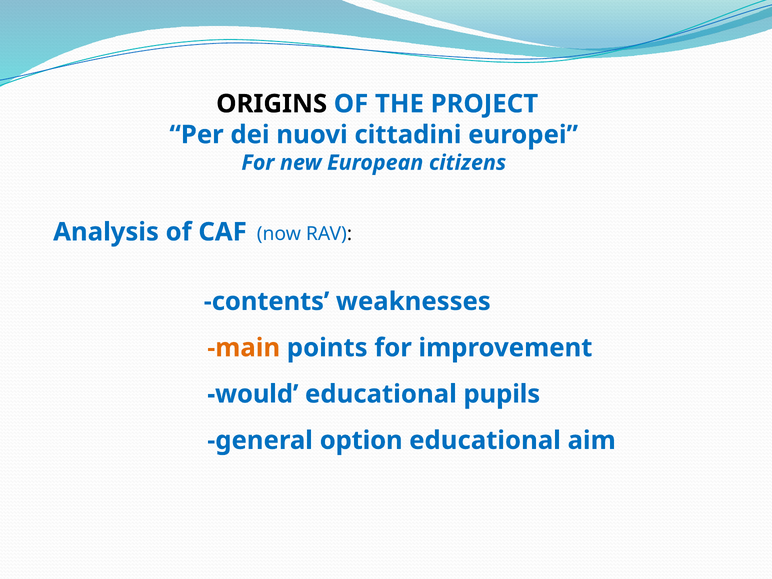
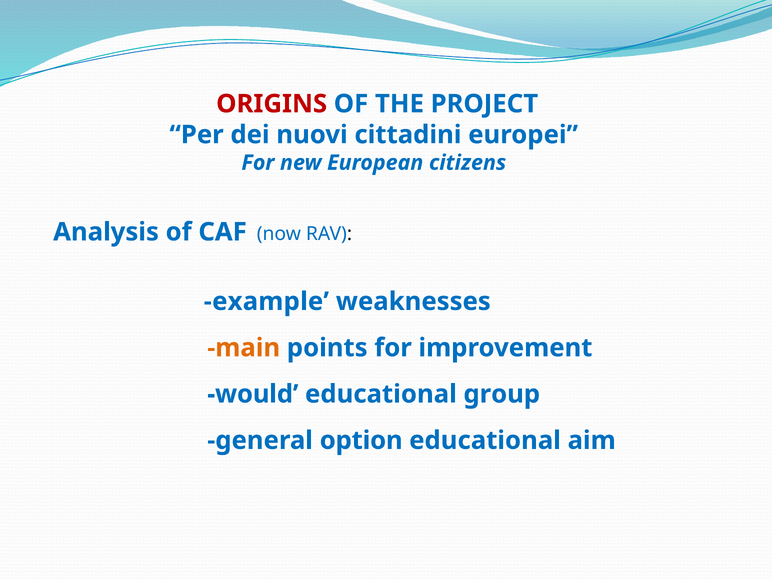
ORIGINS colour: black -> red (272, 104)
contents: contents -> example (266, 301)
pupils: pupils -> group (502, 394)
